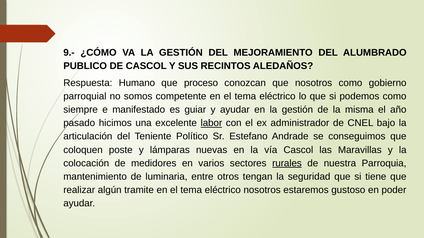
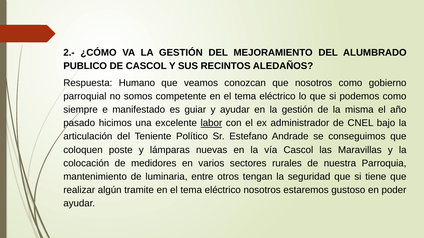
9.-: 9.- -> 2.- (69, 53)
proceso: proceso -> veamos (201, 83)
rurales underline: present -> none (287, 164)
